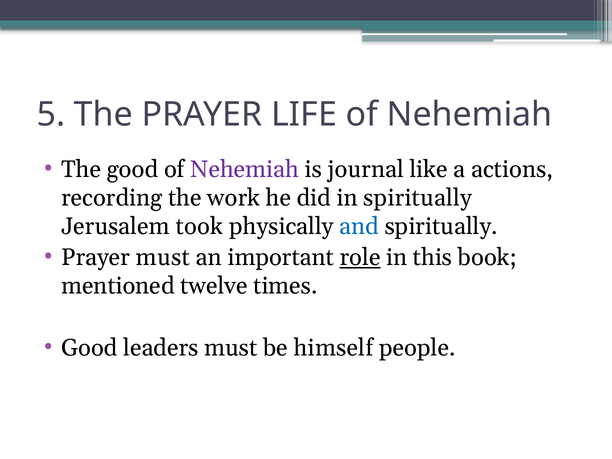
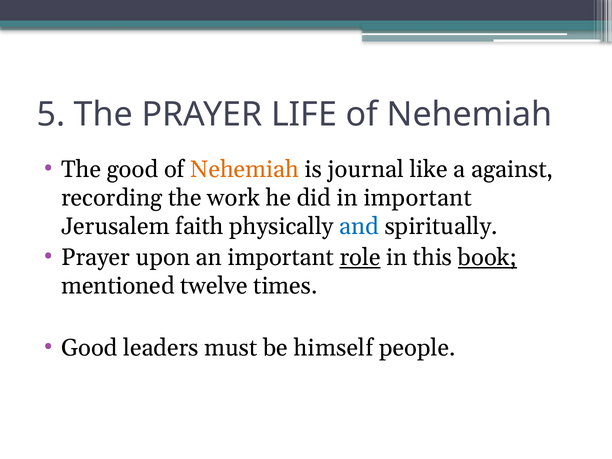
Nehemiah colour: purple -> orange (245, 169)
actions: actions -> against (512, 169)
in spiritually: spiritually -> important (418, 198)
took: took -> faith (200, 226)
Prayer must: must -> upon (163, 258)
book underline: none -> present (488, 258)
